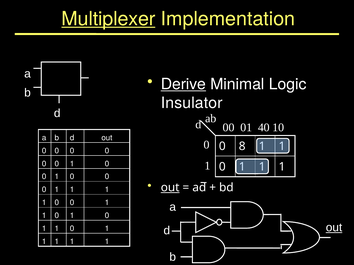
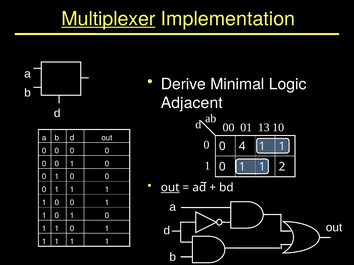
Derive underline: present -> none (183, 84)
Insulator: Insulator -> Adjacent (192, 103)
40: 40 -> 13 (264, 128)
8: 8 -> 4 (242, 147)
1: 1 -> 2 (282, 167)
out underline: present -> none (334, 228)
